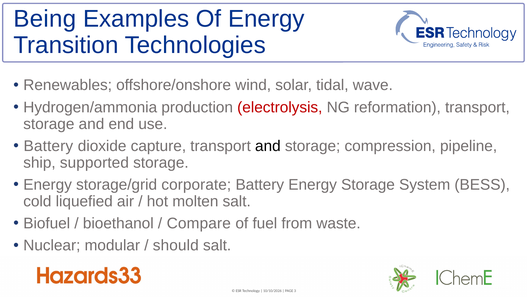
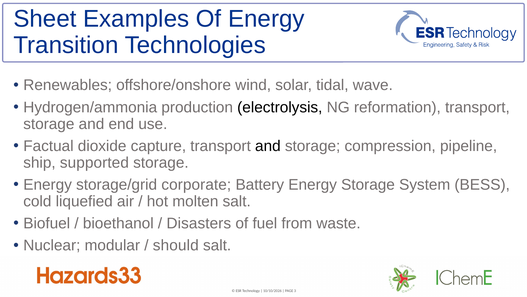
Being: Being -> Sheet (45, 19)
electrolysis colour: red -> black (280, 107)
Battery: Battery -> Factual (48, 146)
Compare: Compare -> Disasters (199, 223)
